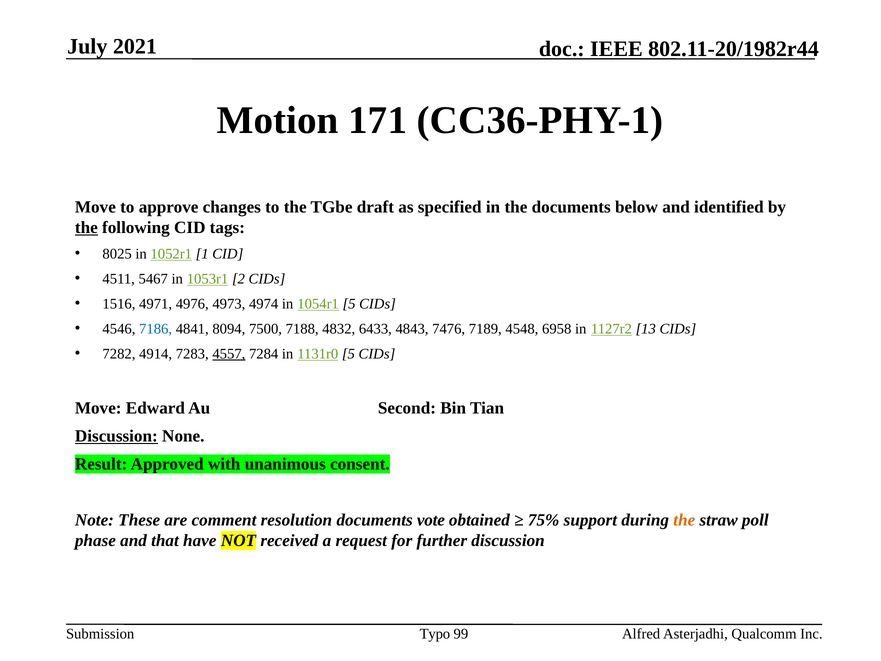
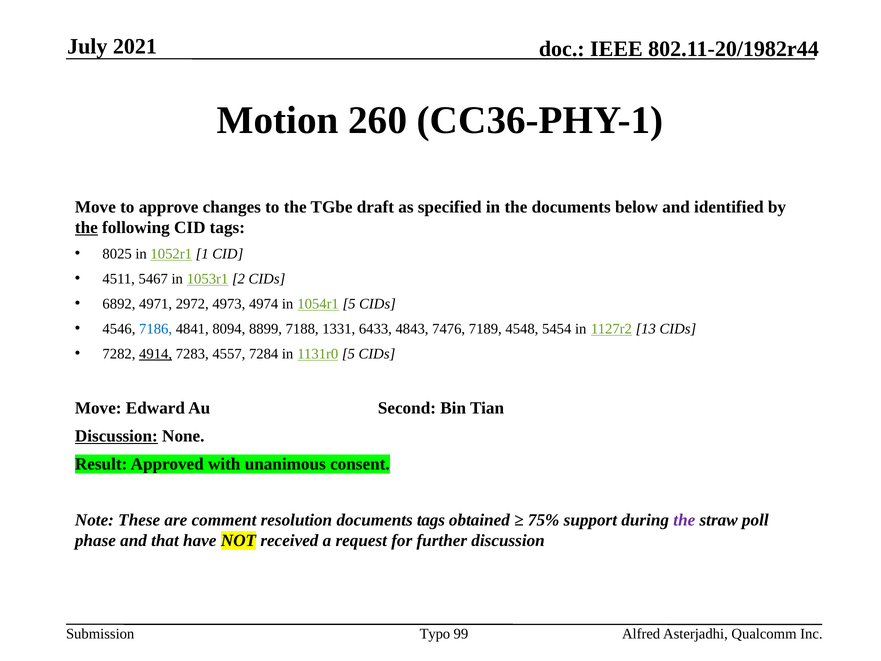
171: 171 -> 260 (378, 120)
1516: 1516 -> 6892 (119, 304)
4976: 4976 -> 2972 (192, 304)
7500: 7500 -> 8899 (266, 329)
4832: 4832 -> 1331 (339, 329)
6958: 6958 -> 5454 (557, 329)
4914 underline: none -> present (156, 354)
4557 underline: present -> none (229, 354)
documents vote: vote -> tags (431, 520)
the colour: orange -> purple (684, 520)
